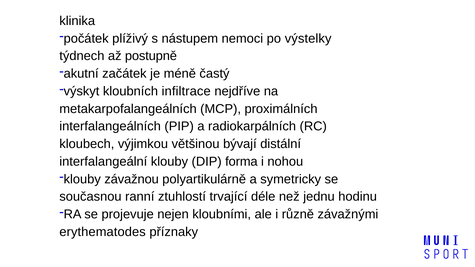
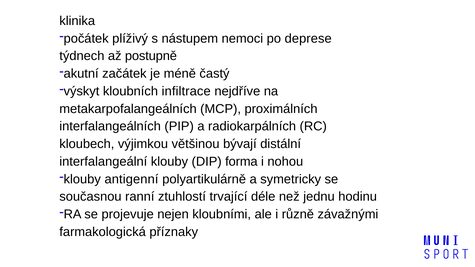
výstelky: výstelky -> deprese (308, 39)
závažnou: závažnou -> antigenní (131, 179)
erythematodes: erythematodes -> farmakologická (103, 232)
